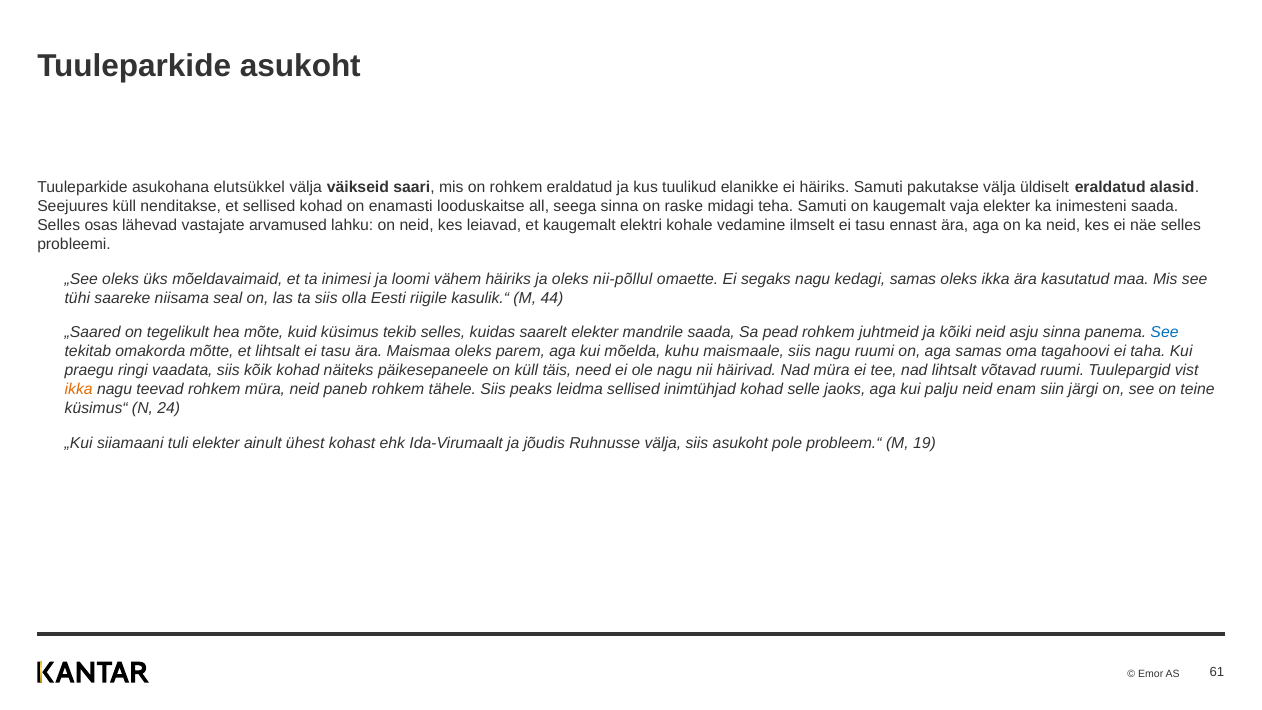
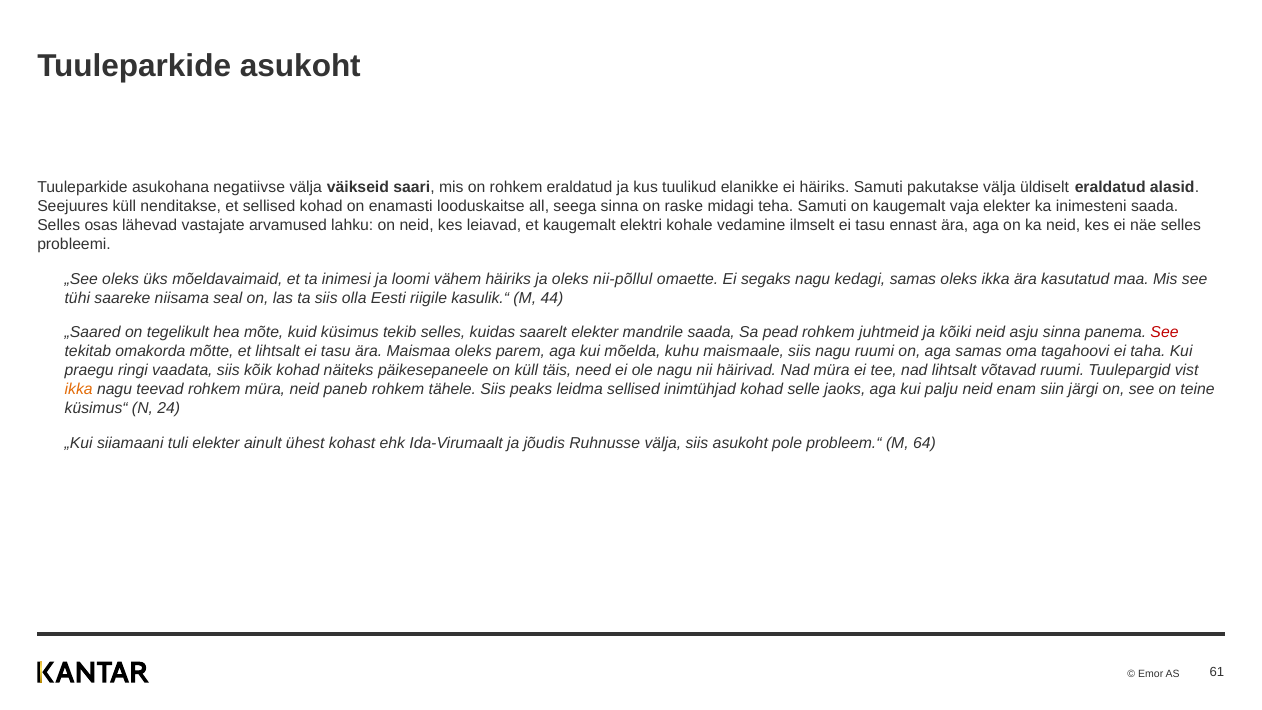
elutsükkel: elutsükkel -> negatiivse (249, 188)
See colour: blue -> red (1165, 333)
19: 19 -> 64 (924, 443)
